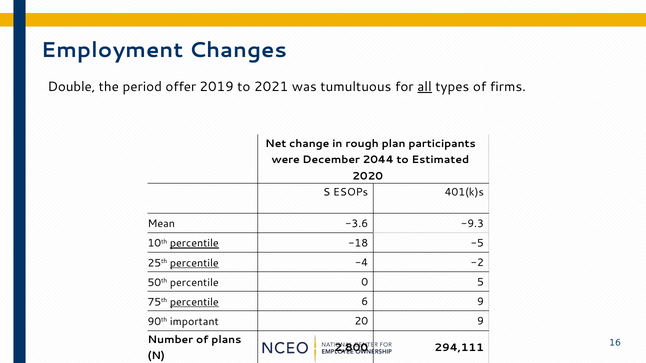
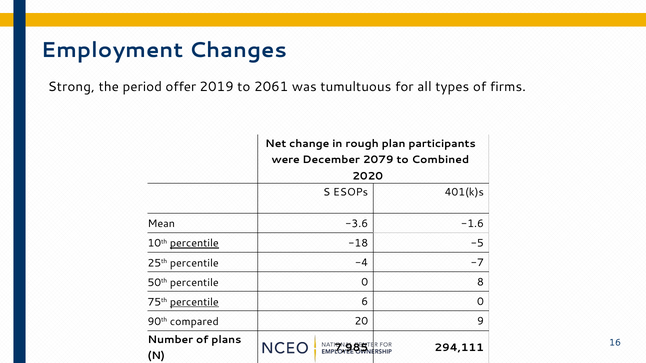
Double: Double -> Strong (71, 87)
2021: 2021 -> 2061 (271, 87)
all underline: present -> none (425, 87)
2044: 2044 -> 2079 (378, 160)
Estimated: Estimated -> Combined (440, 160)
-9.3: -9.3 -> -1.6 (472, 224)
percentile underline: present -> none (194, 263)
-2: -2 -> -7 (477, 263)
5: 5 -> 8 (480, 283)
6 9: 9 -> 0 (480, 302)
important: important -> compared (194, 322)
2,800: 2,800 -> 7,985 (351, 348)
